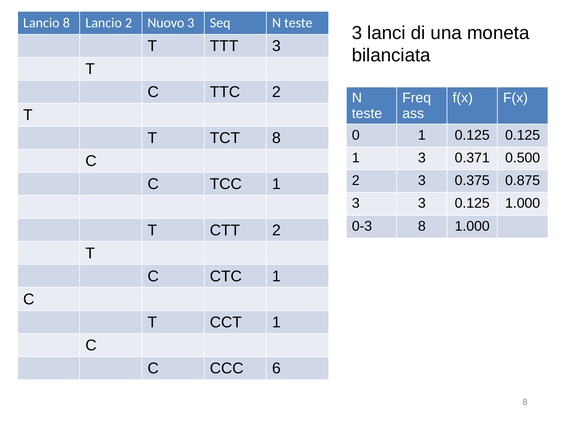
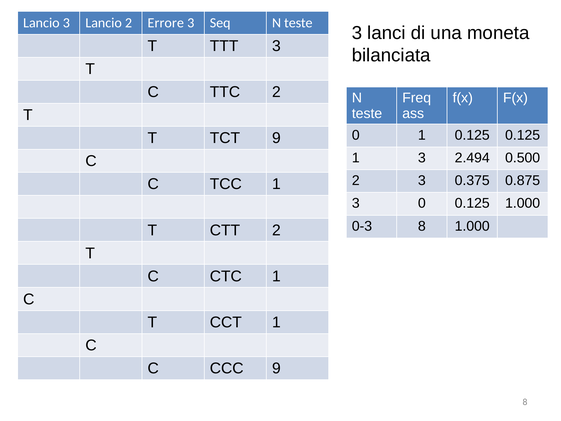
Lancio 8: 8 -> 3 (66, 23)
Nuovo: Nuovo -> Errore (166, 23)
TCT 8: 8 -> 9 (276, 138)
0.371: 0.371 -> 2.494 (472, 158)
3 3: 3 -> 0 (422, 203)
CCC 6: 6 -> 9 (276, 368)
